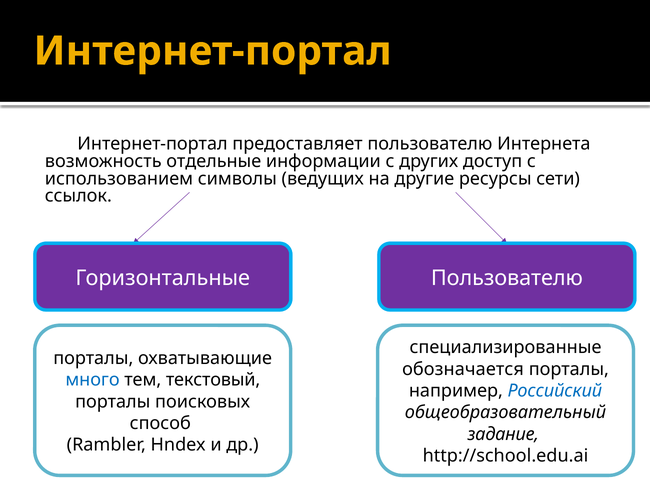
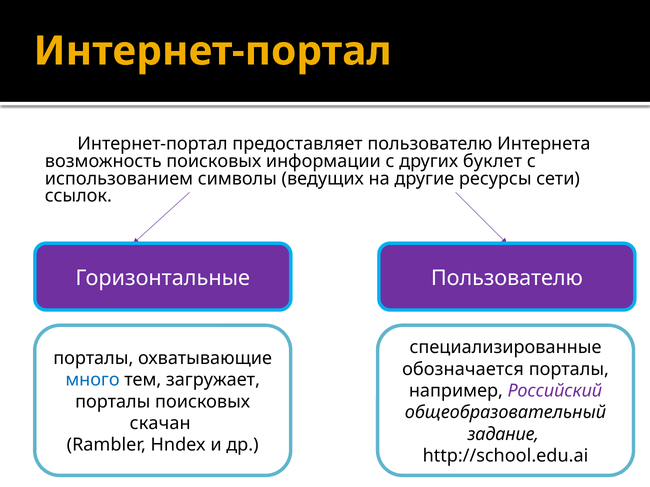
возможность отдельные: отдельные -> поисковых (214, 161)
доступ: доступ -> буклет (493, 161)
текстовый: текстовый -> загружает (213, 380)
Российский colour: blue -> purple (555, 391)
способ: способ -> скачан (160, 424)
